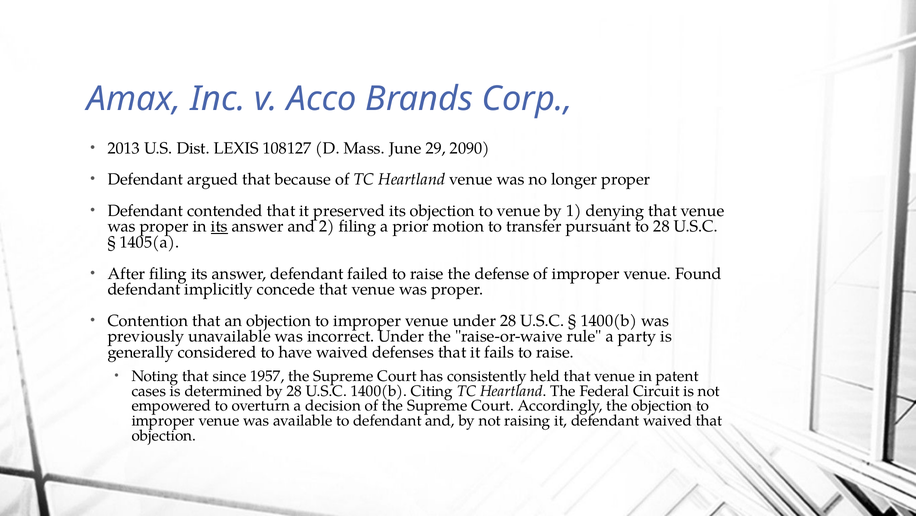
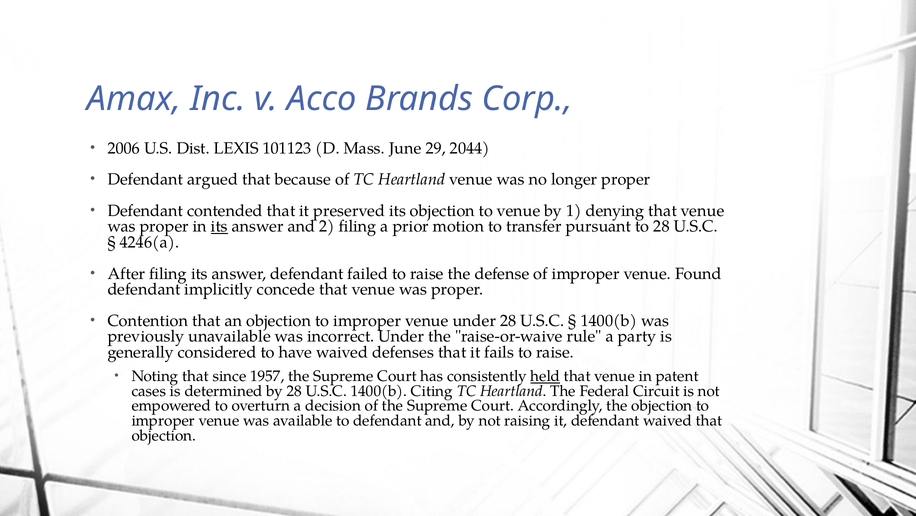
2013: 2013 -> 2006 (124, 148)
108127: 108127 -> 101123 (287, 148)
2090: 2090 -> 2044 (470, 148)
1405(a: 1405(a -> 4246(a (149, 242)
held underline: none -> present (545, 376)
